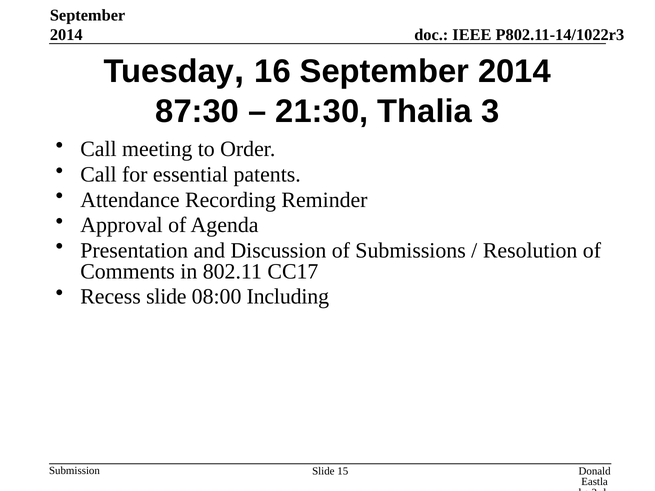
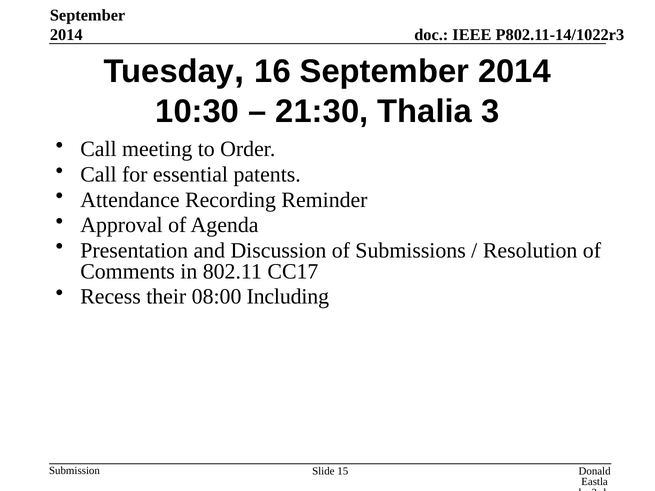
87:30: 87:30 -> 10:30 (197, 111)
Recess slide: slide -> their (166, 297)
